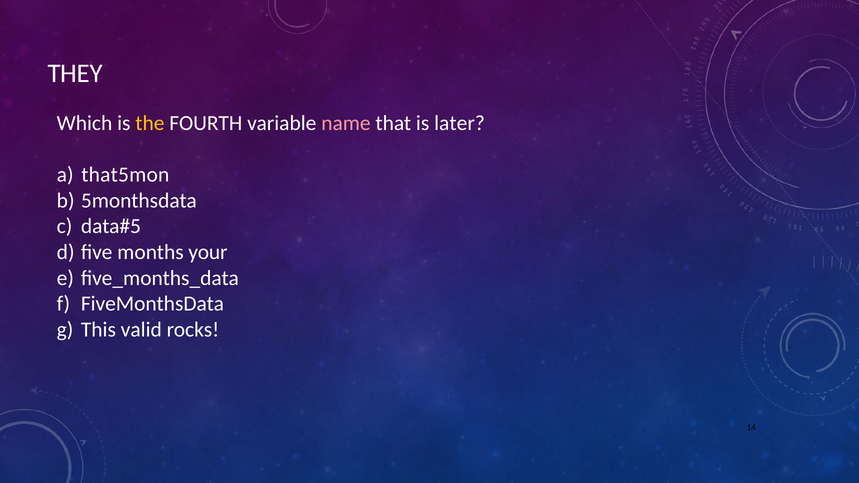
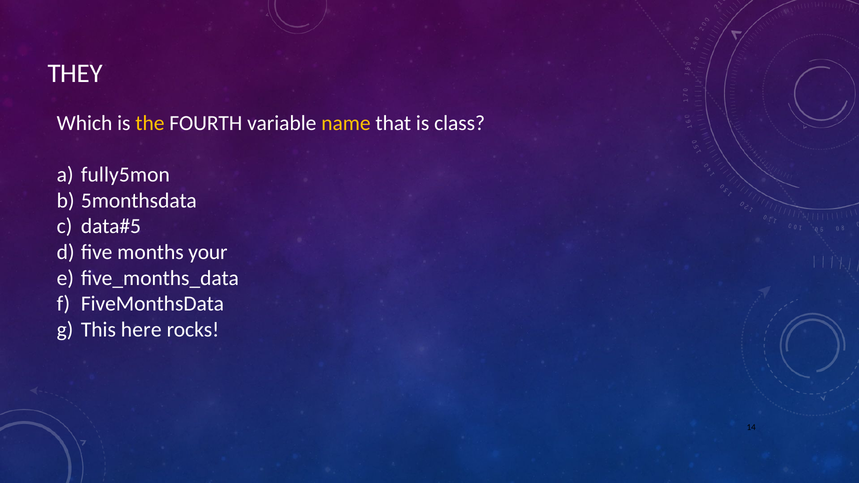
name colour: pink -> yellow (346, 123)
later: later -> class (460, 123)
that5mon: that5mon -> fully5mon (125, 175)
valid: valid -> here (141, 330)
